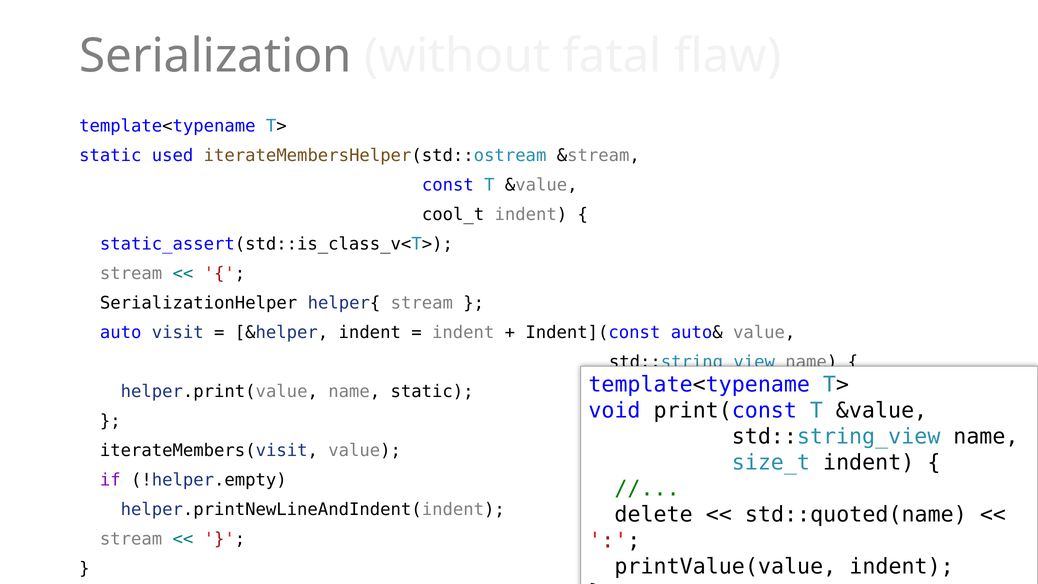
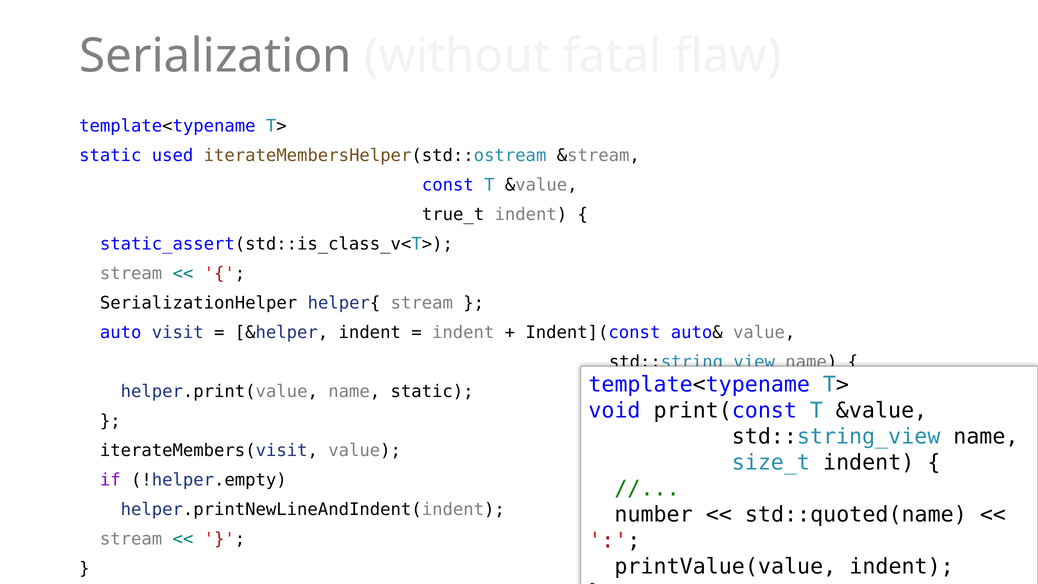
cool_t: cool_t -> true_t (453, 214)
delete: delete -> number (654, 515)
